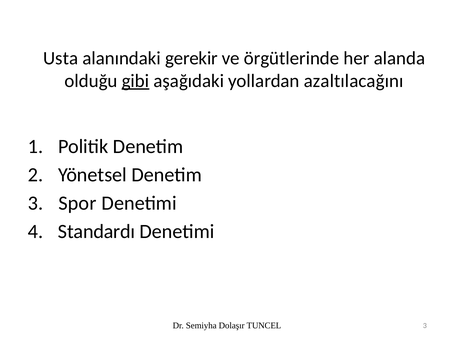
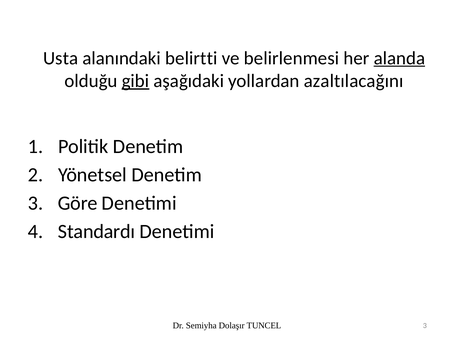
gerekir: gerekir -> belirtti (191, 58)
örgütlerinde: örgütlerinde -> belirlenmesi (292, 58)
alanda underline: none -> present (399, 58)
Spor: Spor -> Göre (78, 203)
